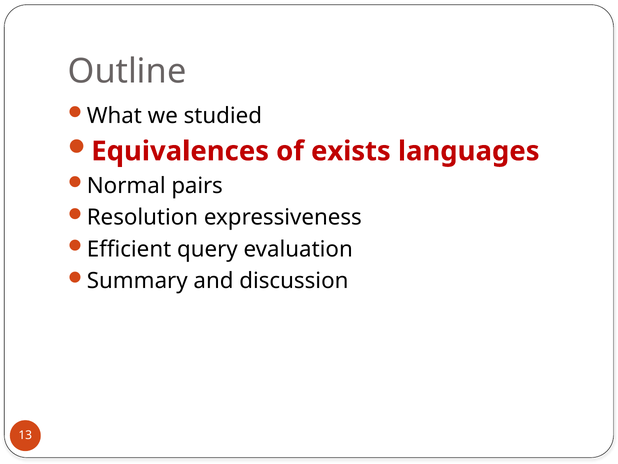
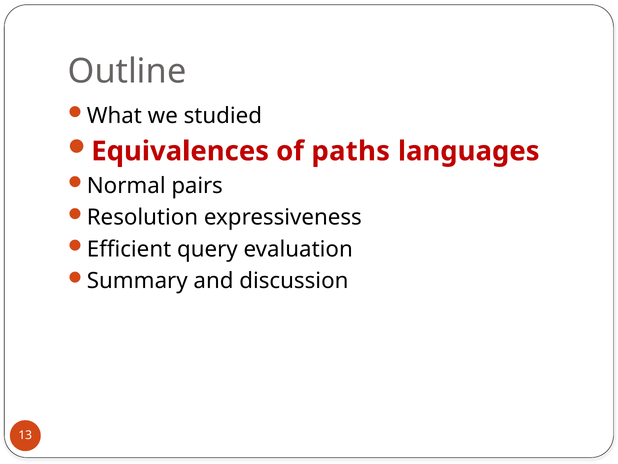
exists: exists -> paths (351, 151)
